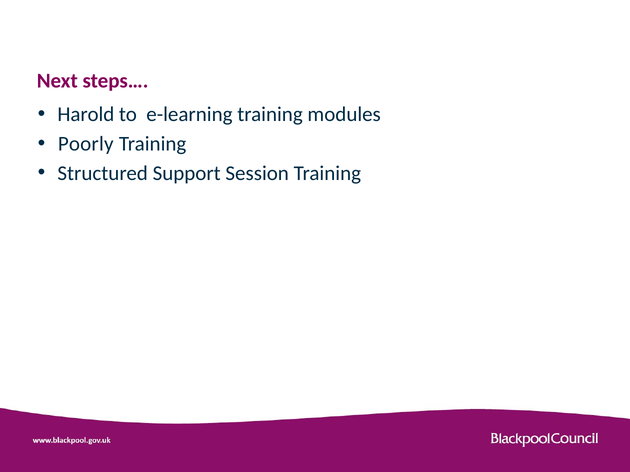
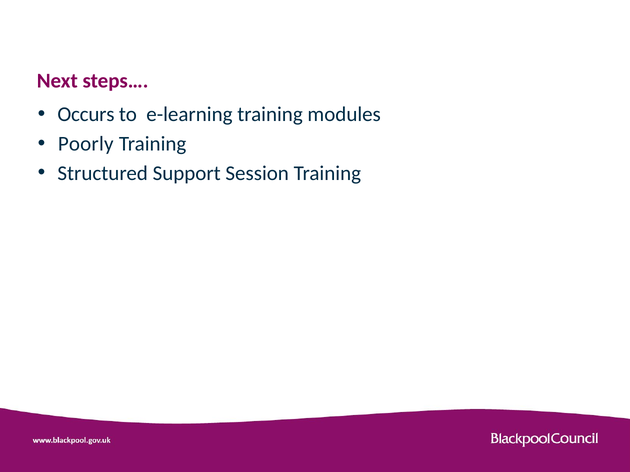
Harold: Harold -> Occurs (86, 115)
